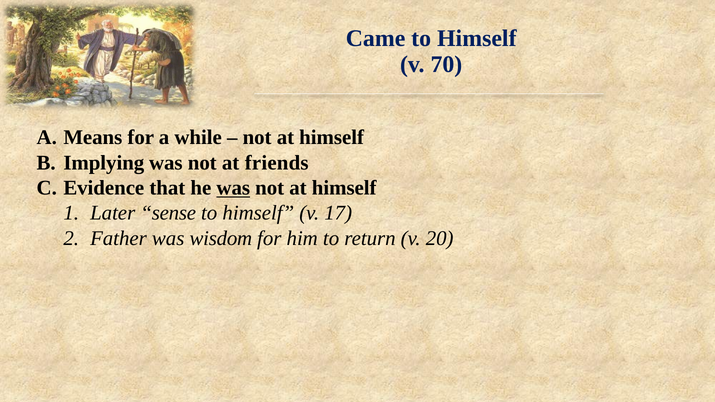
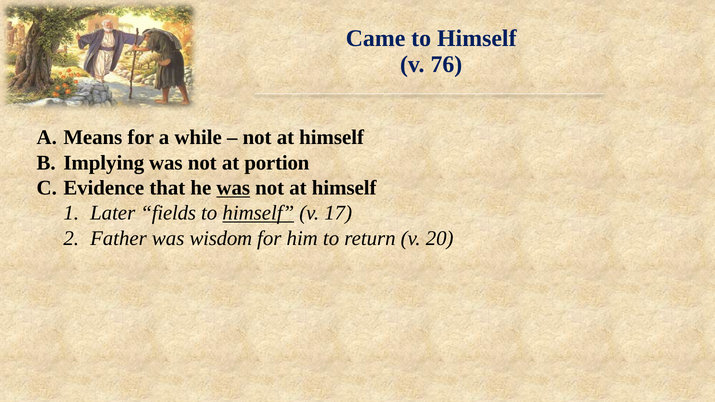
70: 70 -> 76 (446, 64)
friends: friends -> portion (277, 163)
sense: sense -> fields (168, 213)
himself underline: none -> present (258, 213)
